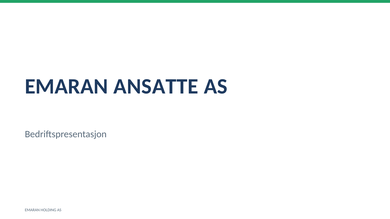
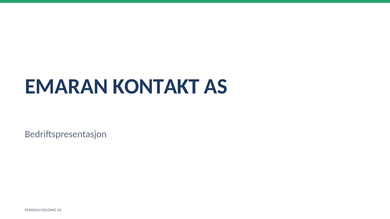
ANSATTE: ANSATTE -> KONTAKT (156, 86)
